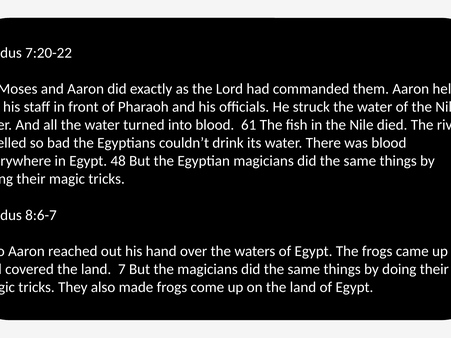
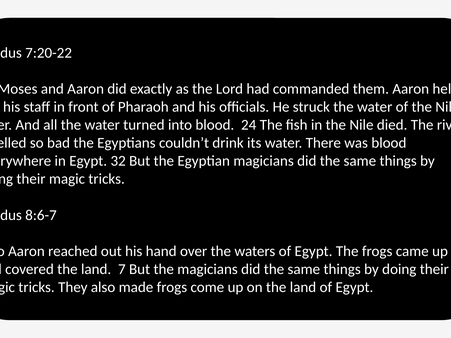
61: 61 -> 24 (249, 125)
48: 48 -> 32 (118, 161)
